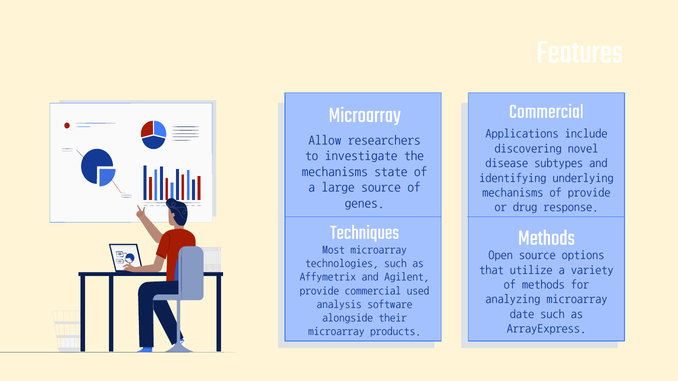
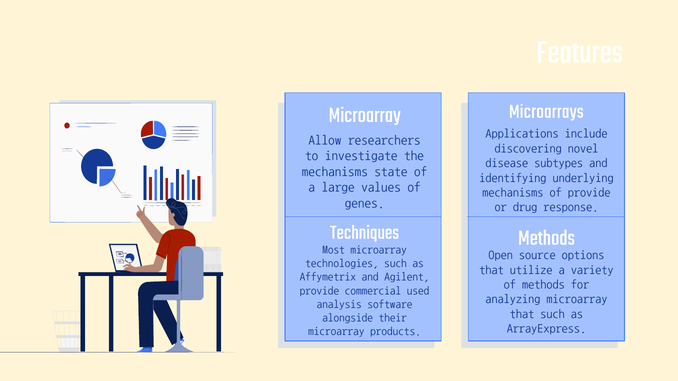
Microarray Commercial: Commercial -> Microarrays (546, 111)
large source: source -> values (381, 187)
date: date -> that (522, 314)
